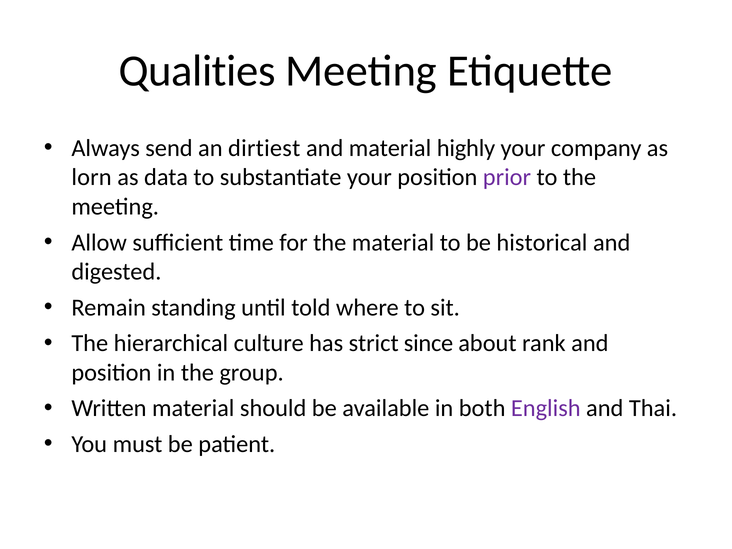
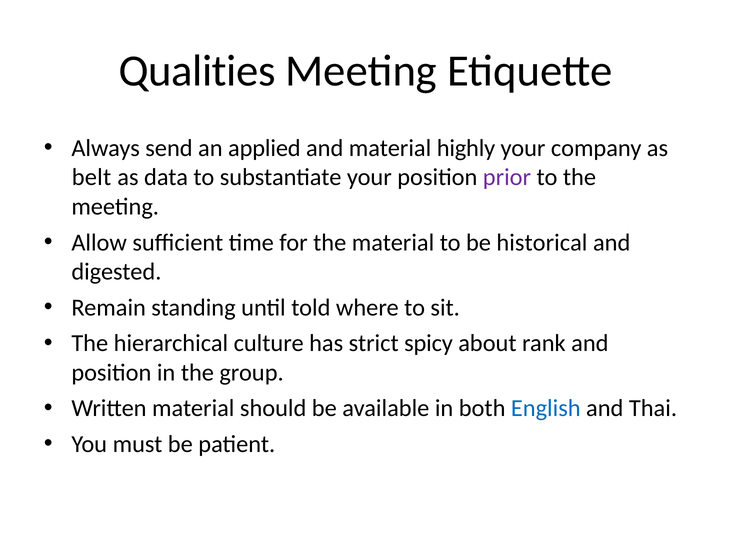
dirtiest: dirtiest -> applied (264, 148)
lorn: lorn -> belt (91, 177)
since: since -> spicy (429, 343)
English colour: purple -> blue (546, 408)
